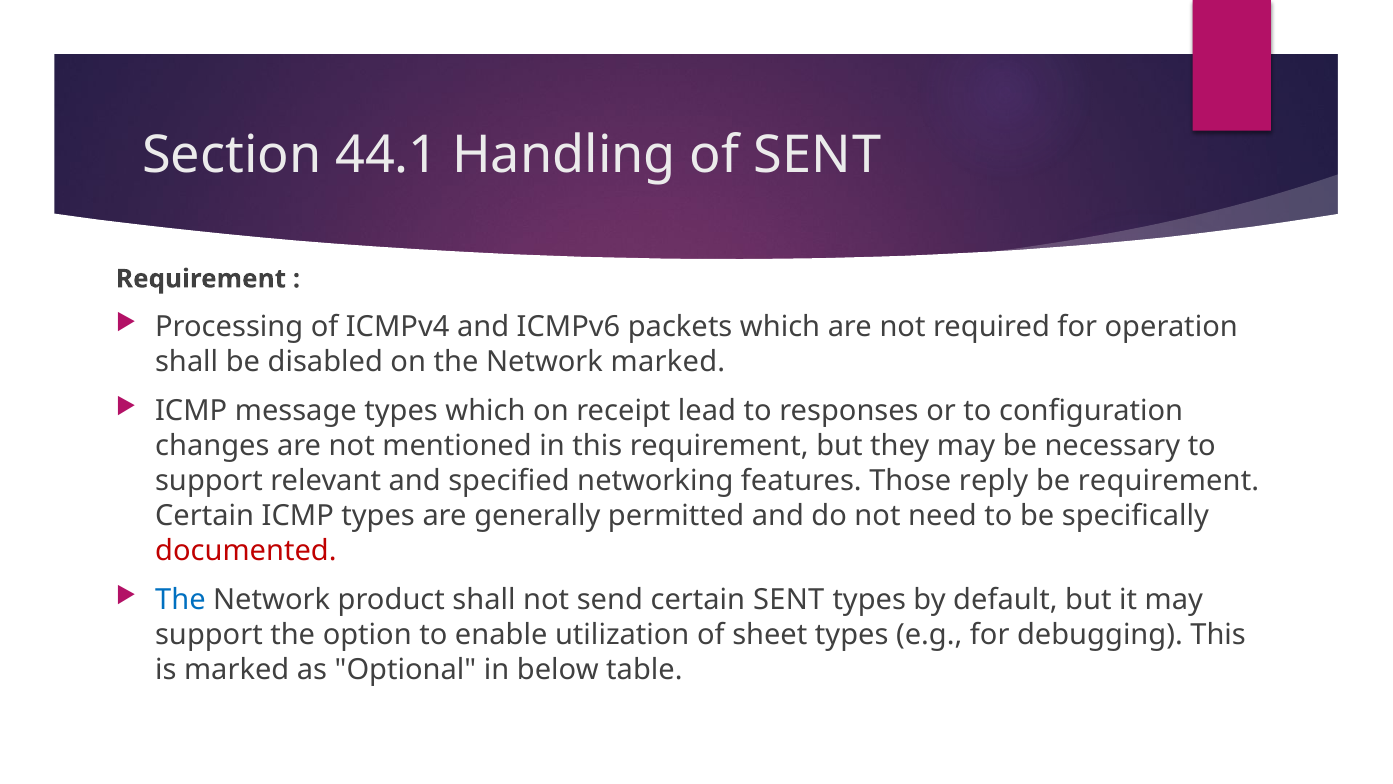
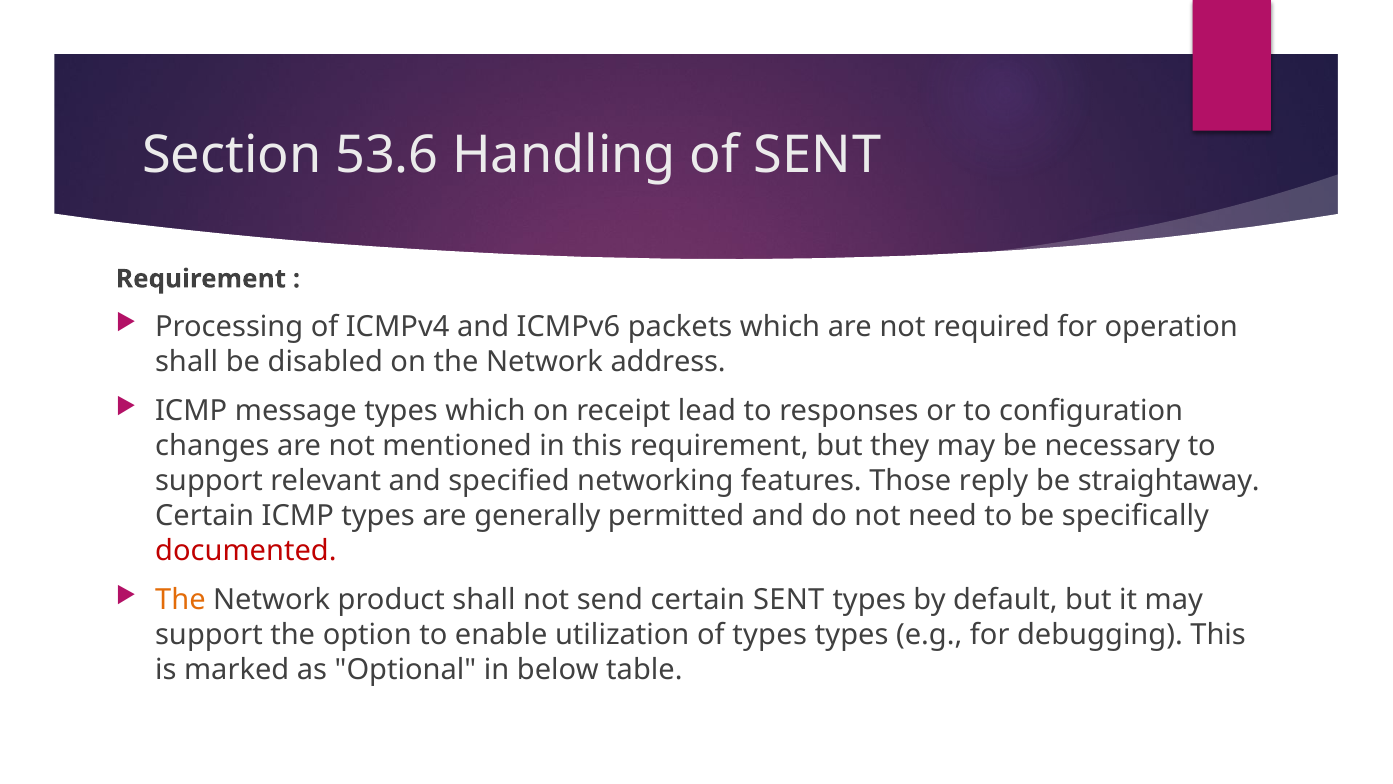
44.1: 44.1 -> 53.6 (387, 155)
Network marked: marked -> address (668, 361)
be requirement: requirement -> straightaway (1169, 481)
The colour: blue -> orange (180, 600)
of sheet: sheet -> types (770, 635)
